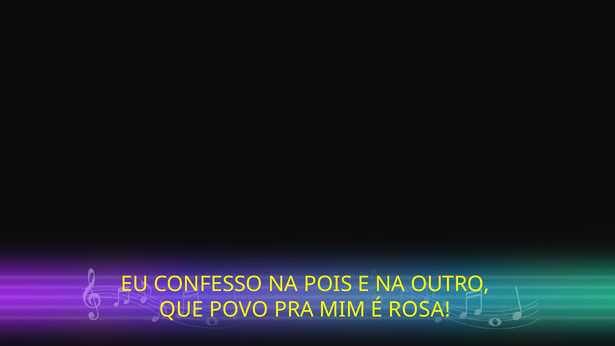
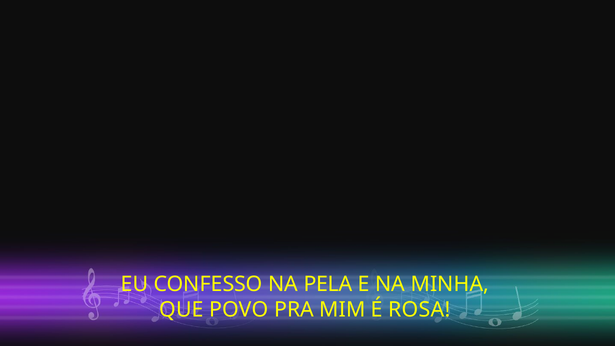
POIS: POIS -> PELA (328, 284)
OUTRO: OUTRO -> MINHA (450, 284)
